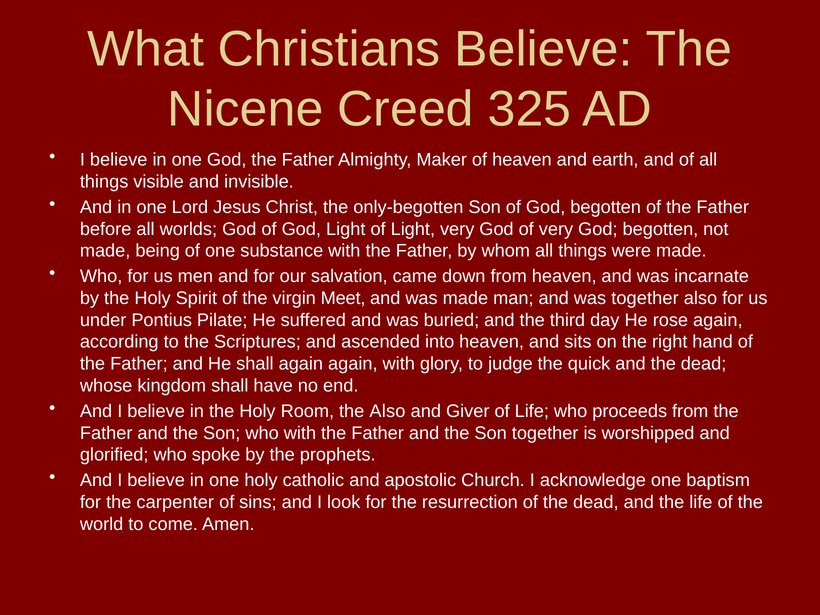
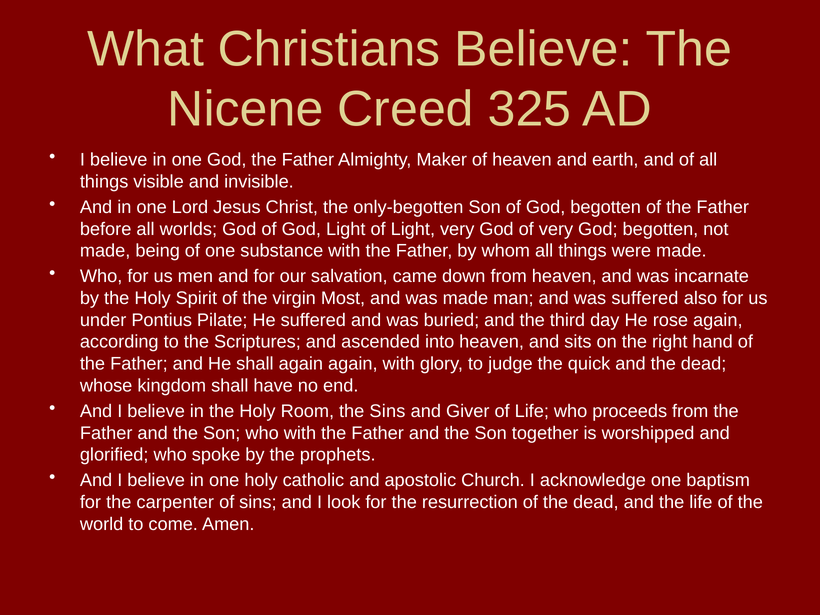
Meet: Meet -> Most (343, 298)
was together: together -> suffered (645, 298)
the Also: Also -> Sins (387, 411)
